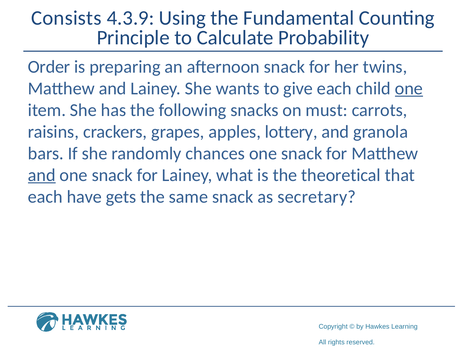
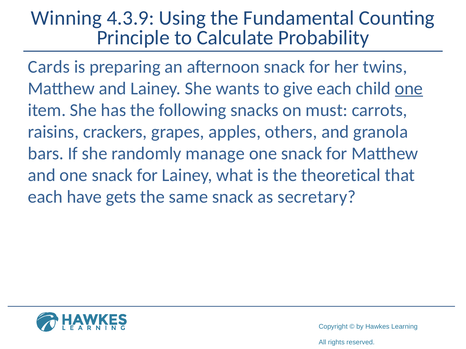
Consists: Consists -> Winning (66, 18)
Order: Order -> Cards (49, 67)
lottery: lottery -> others (291, 132)
chances: chances -> manage (215, 154)
and underline: present -> none (42, 175)
